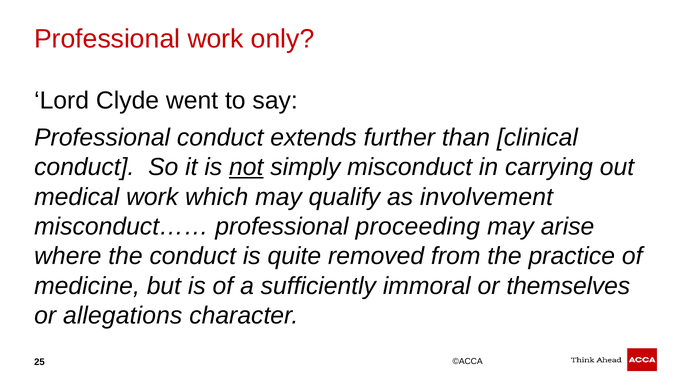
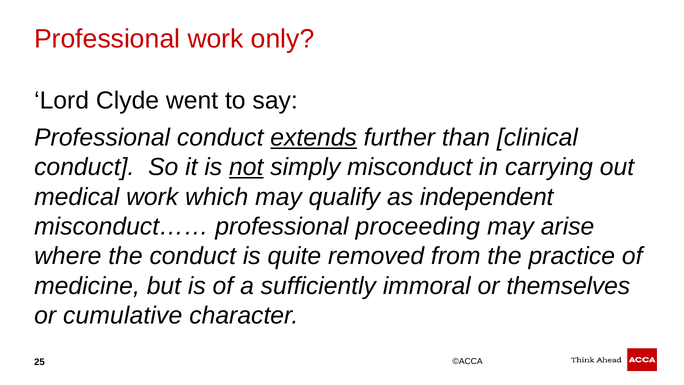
extends underline: none -> present (314, 138)
involvement: involvement -> independent (487, 197)
allegations: allegations -> cumulative (123, 315)
